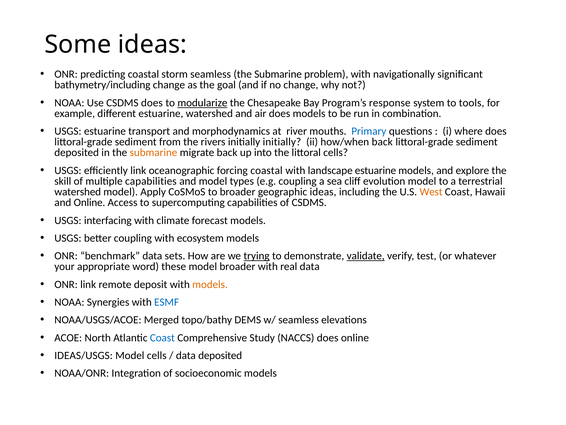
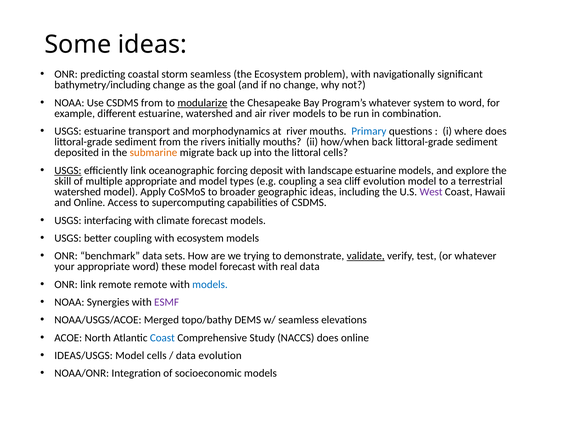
Submarine: Submarine -> Ecosystem (278, 74)
CSDMS does: does -> from (152, 103)
Program’s response: response -> whatever (390, 103)
to tools: tools -> word (472, 103)
air does: does -> river (279, 113)
initially initially: initially -> mouths (282, 142)
USGS underline: none -> present (68, 170)
forcing coastal: coastal -> deposit (267, 170)
multiple capabilities: capabilities -> appropriate (151, 181)
West colour: orange -> purple (431, 192)
trying underline: present -> none (257, 256)
model broader: broader -> forecast (237, 266)
remote deposit: deposit -> remote (151, 284)
models colour: orange -> blue (210, 284)
ESMF colour: blue -> purple (167, 302)
data deposited: deposited -> evolution (220, 355)
